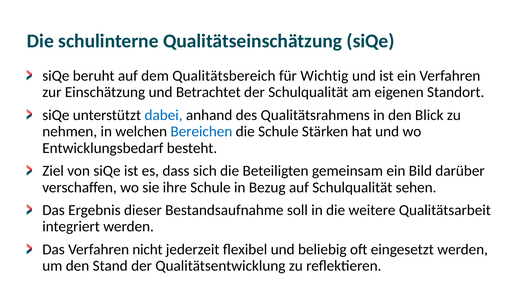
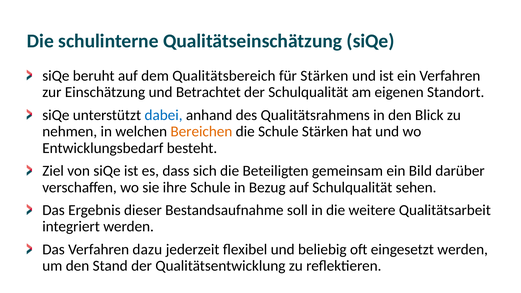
für Wichtig: Wichtig -> Stärken (324, 76)
Bereichen colour: blue -> orange (201, 132)
nicht: nicht -> dazu (147, 250)
